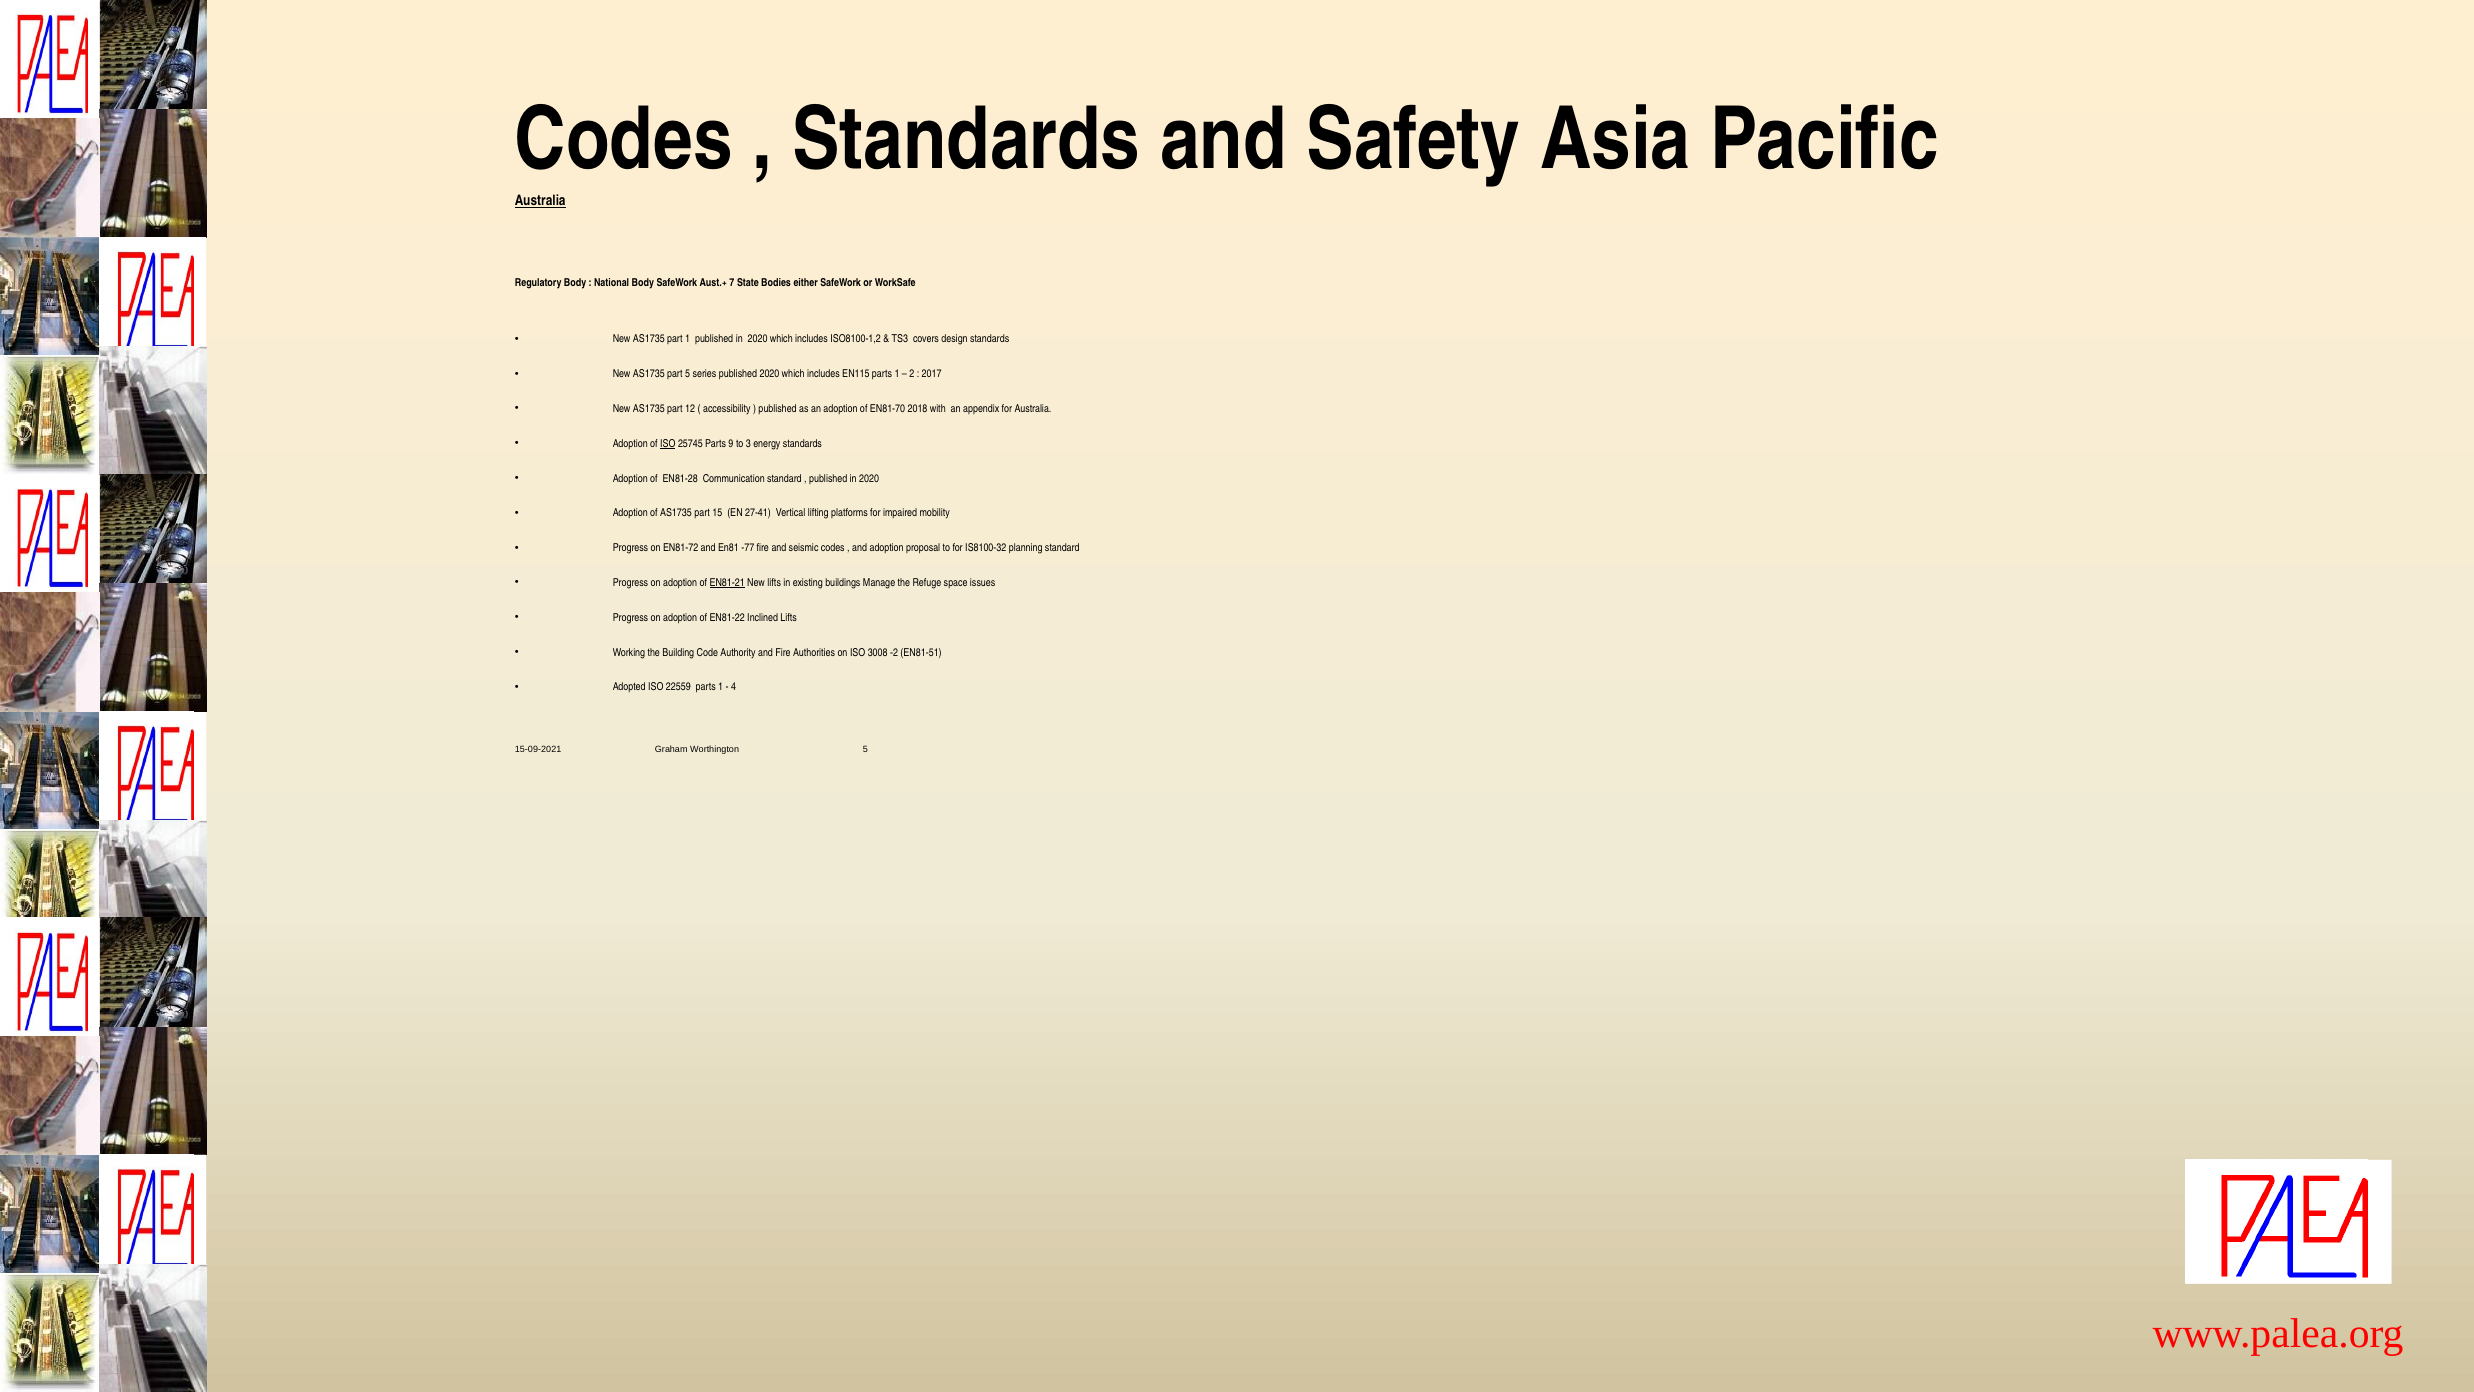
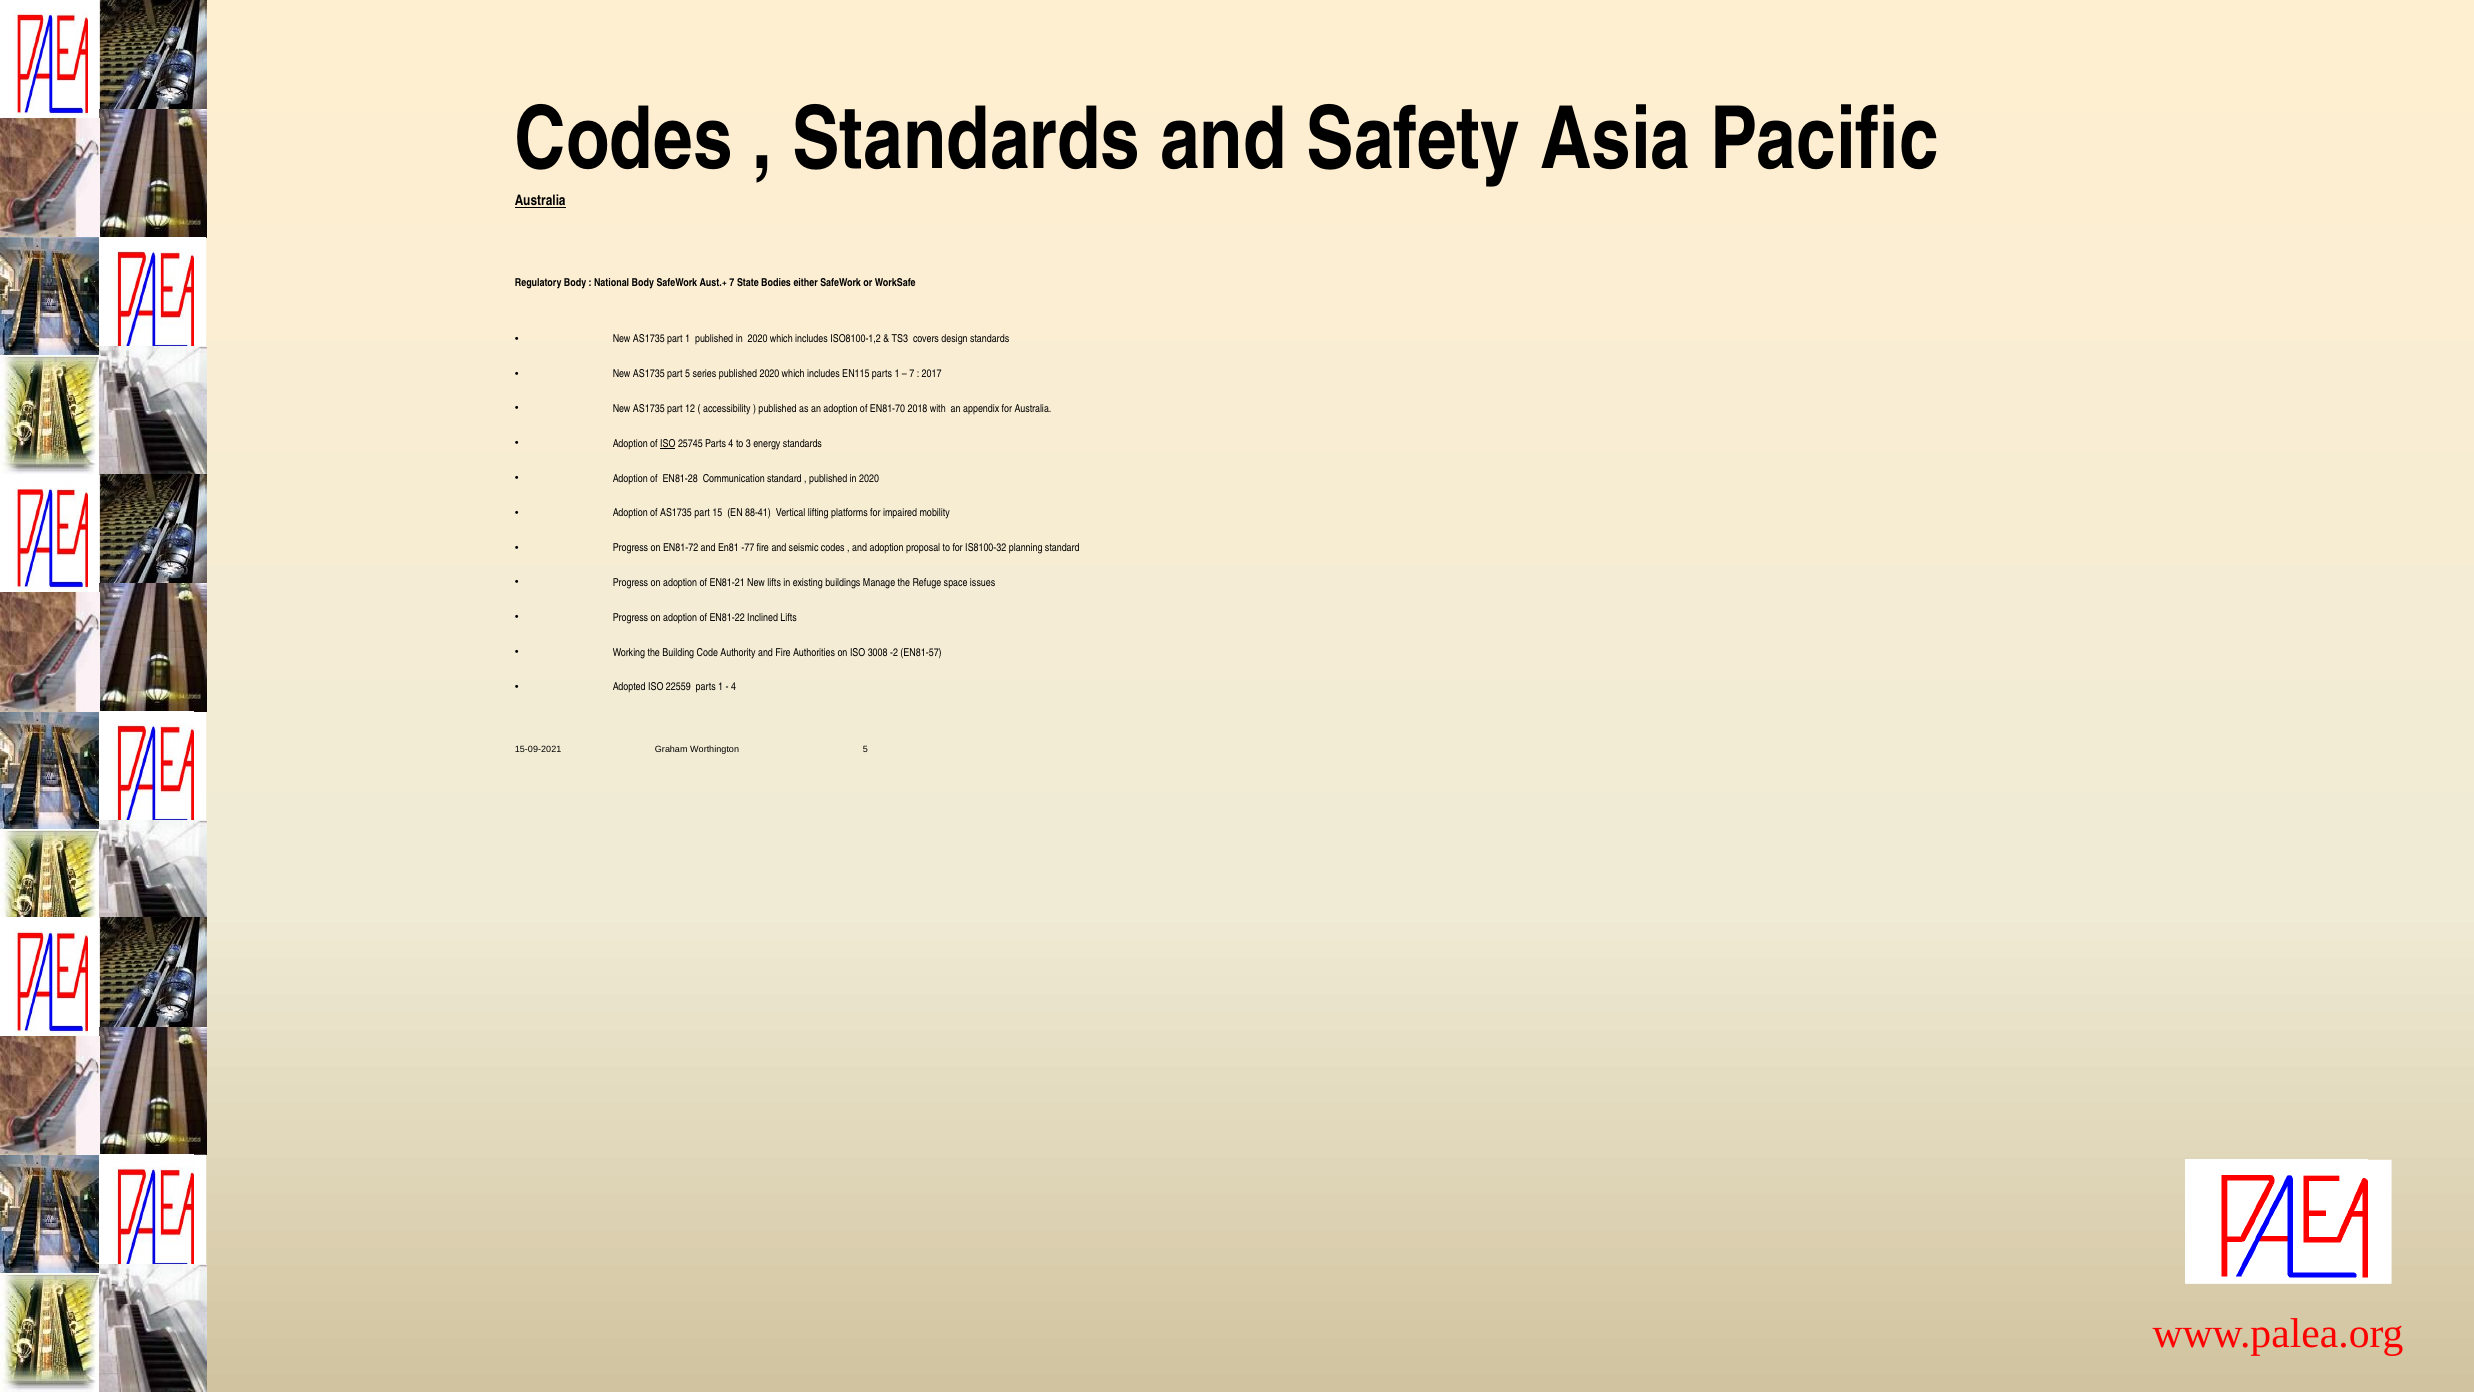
2: 2 -> 7 (912, 374)
Parts 9: 9 -> 4 (731, 444)
27-41: 27-41 -> 88-41 (758, 513)
EN81-21 underline: present -> none (727, 583)
EN81-51: EN81-51 -> EN81-57 (921, 652)
